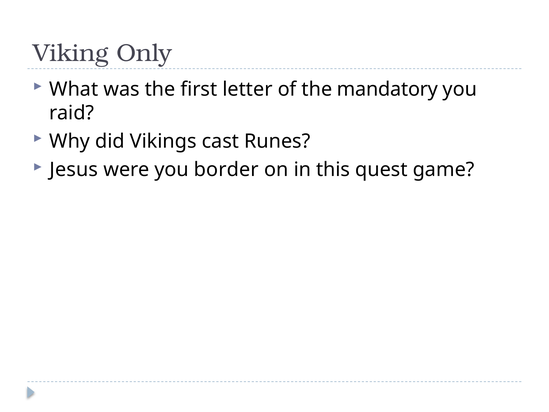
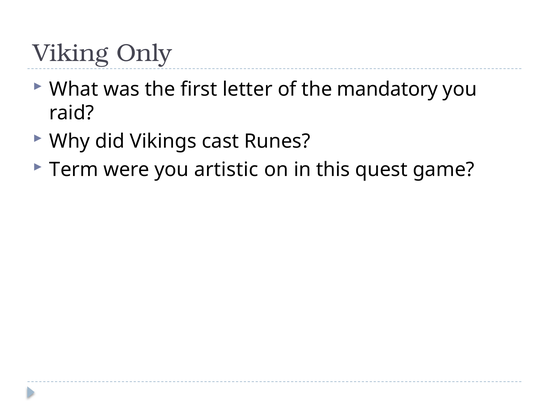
Jesus: Jesus -> Term (74, 170)
border: border -> artistic (226, 170)
